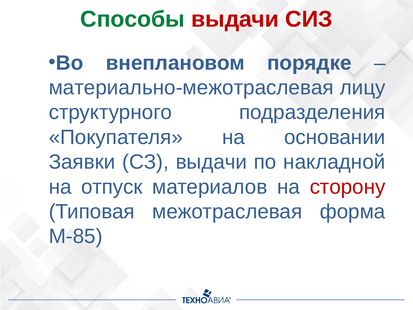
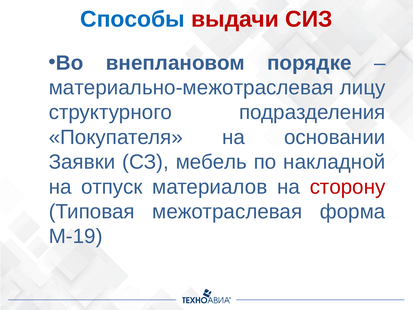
Способы colour: green -> blue (133, 19)
СЗ выдачи: выдачи -> мебель (211, 162)
М-85: М-85 -> М-19 (76, 236)
